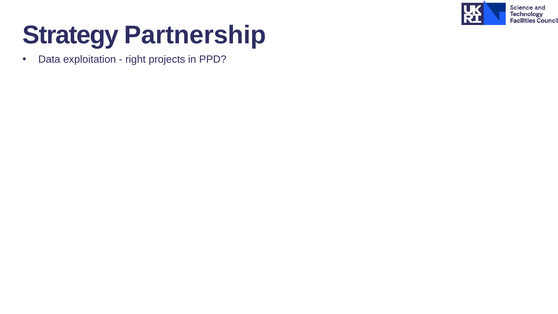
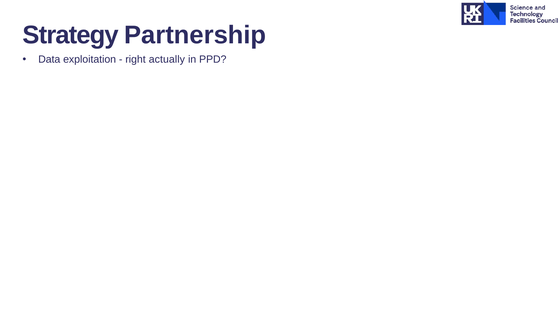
projects: projects -> actually (167, 59)
